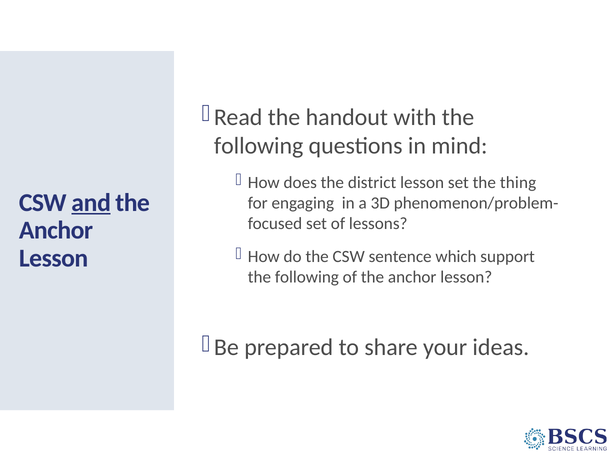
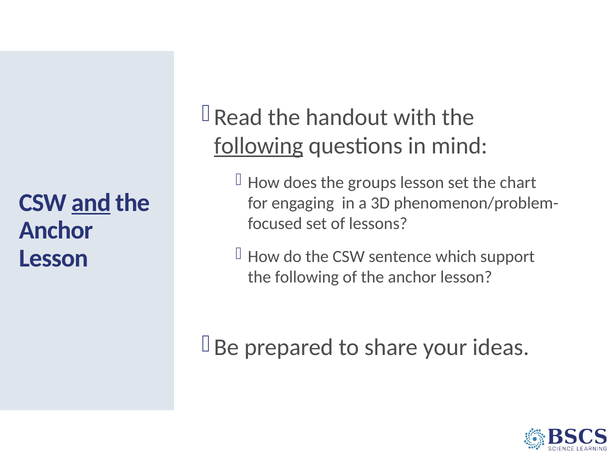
following underline: none -> present (259, 146)
district: district -> groups (372, 182)
thing: thing -> chart (518, 182)
